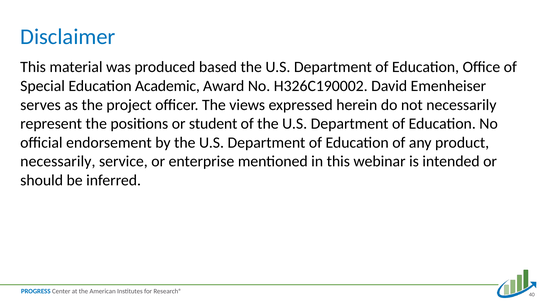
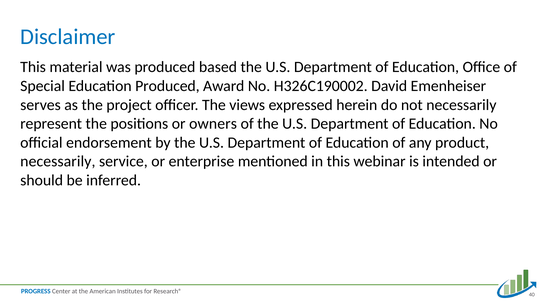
Education Academic: Academic -> Produced (167, 86)
student: student -> owners (213, 124)
